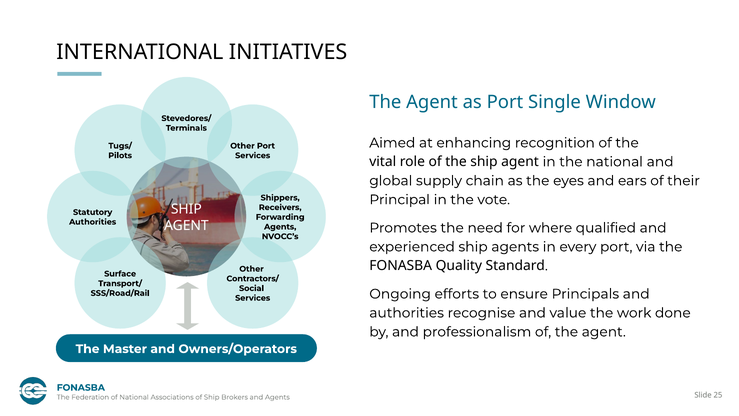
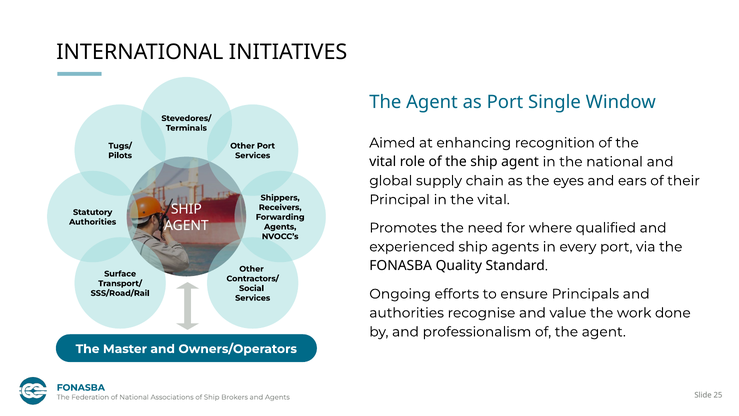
in the vote: vote -> vital (494, 200)
